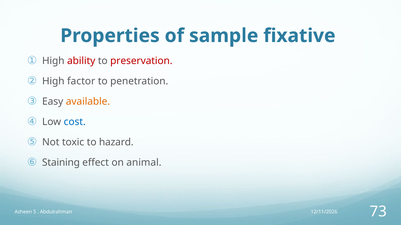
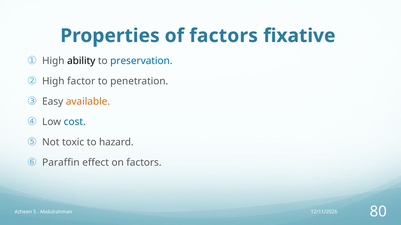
of sample: sample -> factors (224, 36)
ability colour: red -> black (81, 61)
preservation colour: red -> blue (141, 61)
Staining: Staining -> Paraffin (61, 163)
on animal: animal -> factors (144, 163)
73: 73 -> 80 (378, 212)
